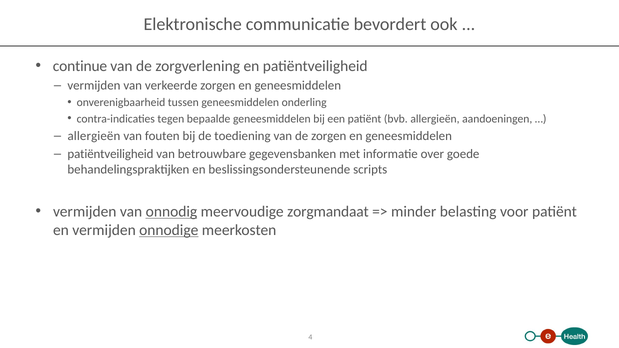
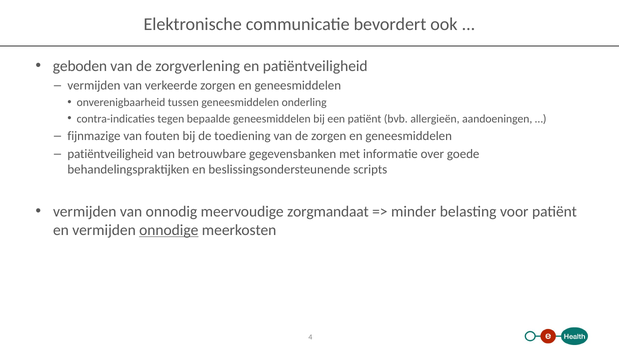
continue: continue -> geboden (80, 66)
allergieën: allergieën -> fijnmazige (94, 136)
onnodig underline: present -> none (171, 212)
